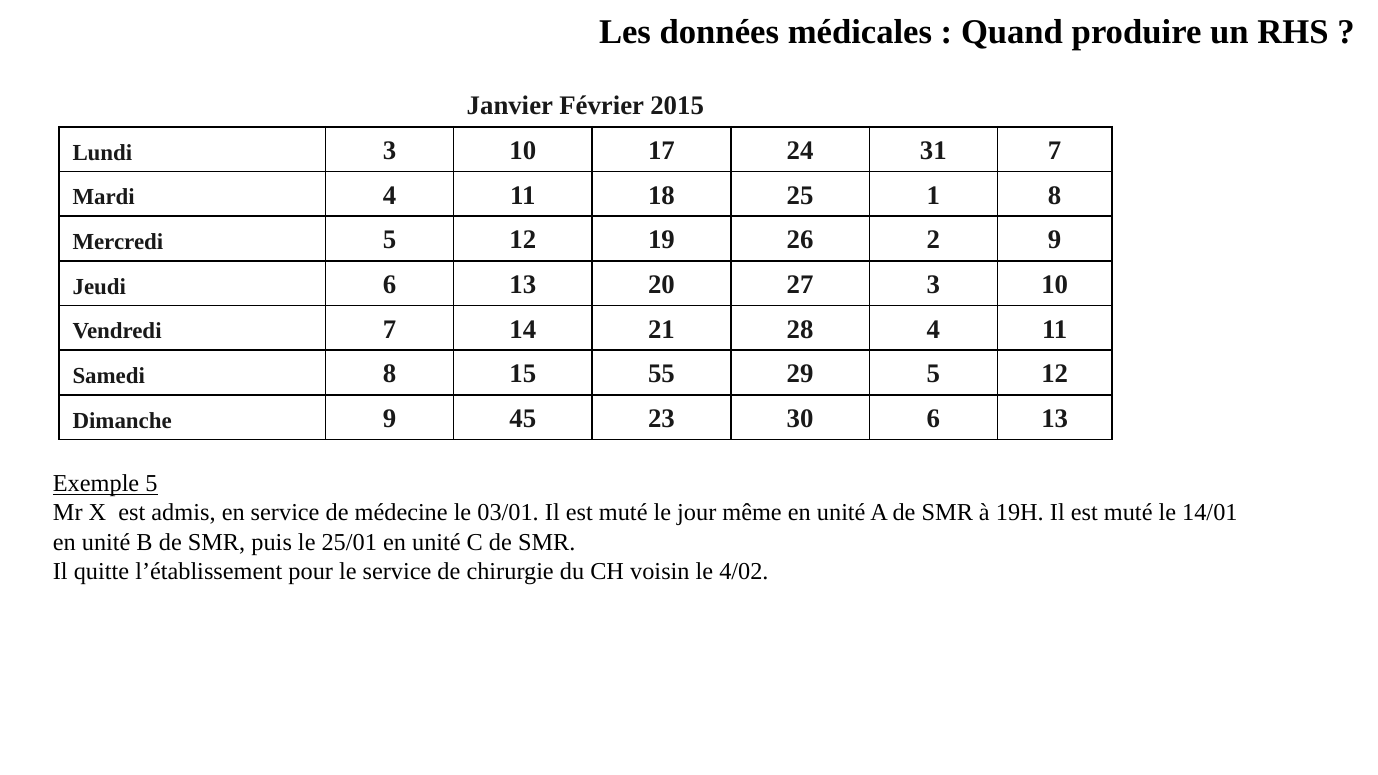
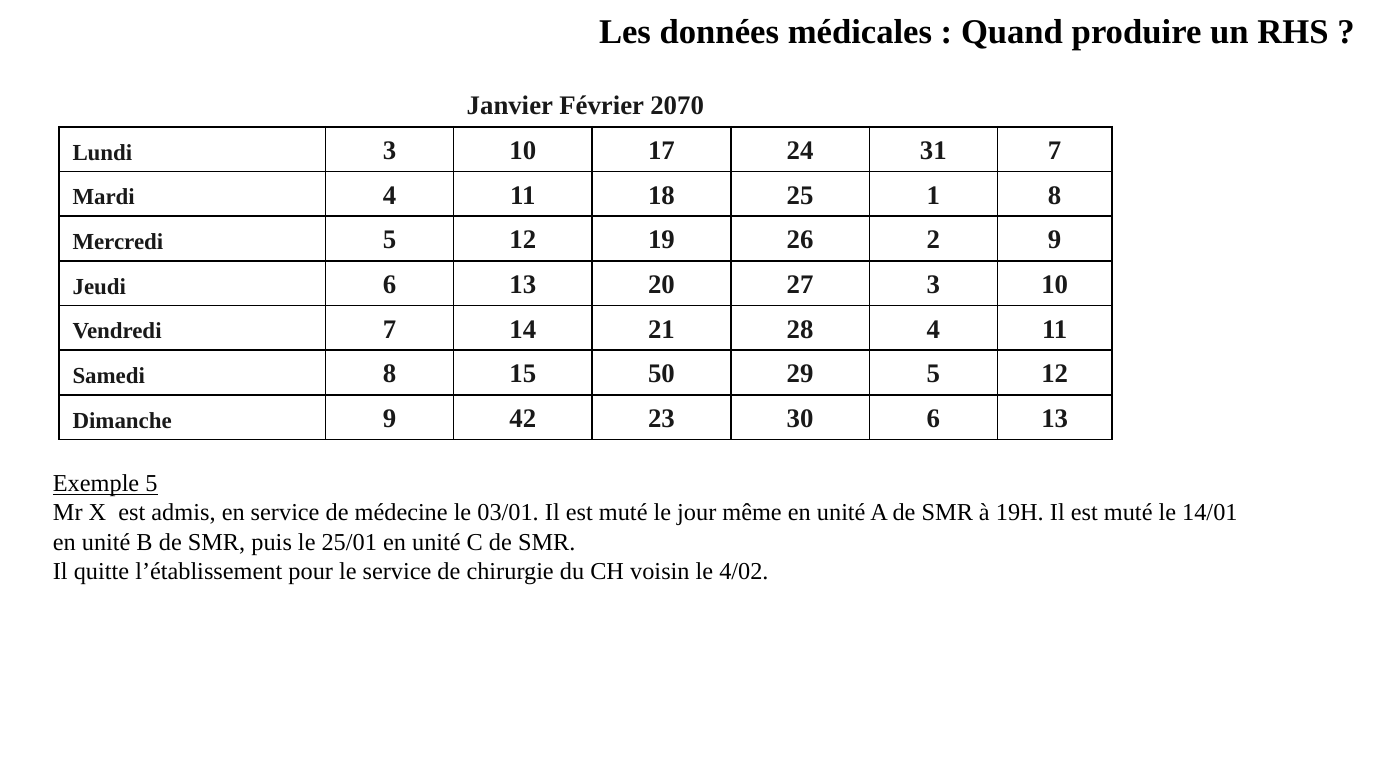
2015: 2015 -> 2070 (677, 106)
55: 55 -> 50 (661, 374)
45: 45 -> 42 (523, 419)
